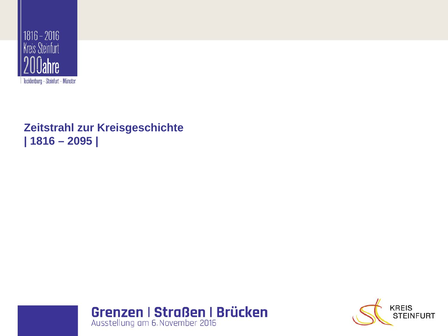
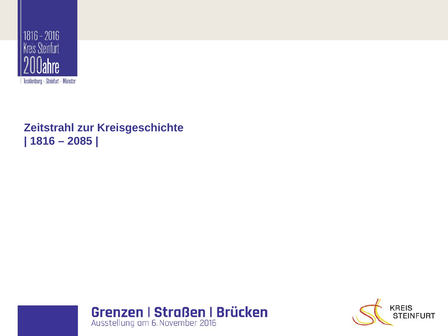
2095: 2095 -> 2085 (80, 141)
